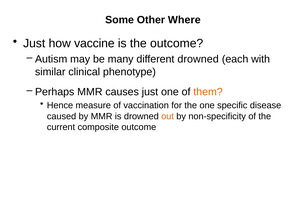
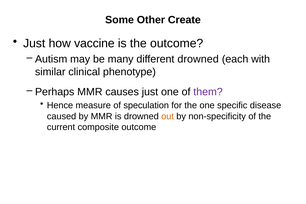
Where: Where -> Create (184, 20)
them colour: orange -> purple (208, 92)
vaccination: vaccination -> speculation (146, 105)
